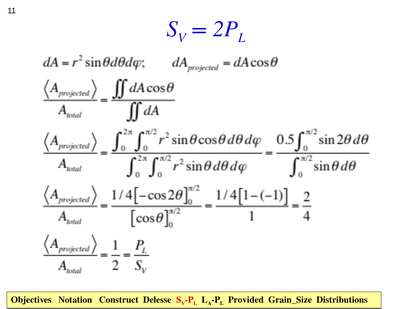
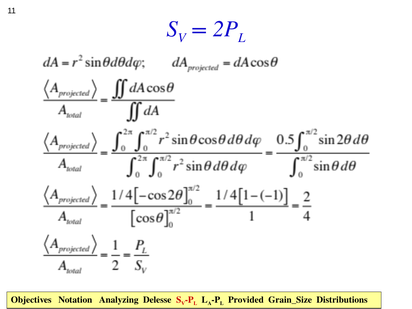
Construct: Construct -> Analyzing (119, 300)
